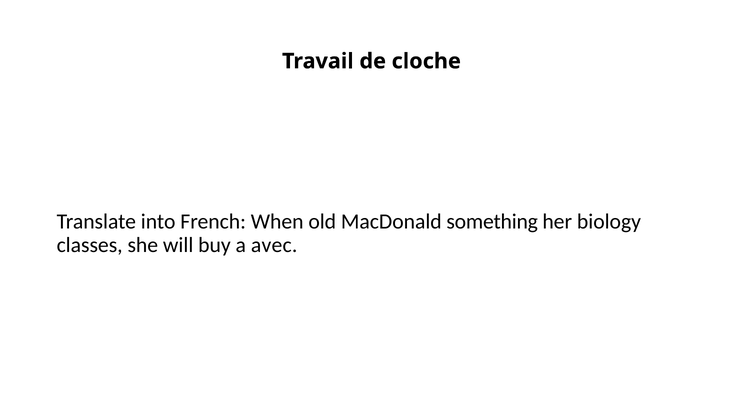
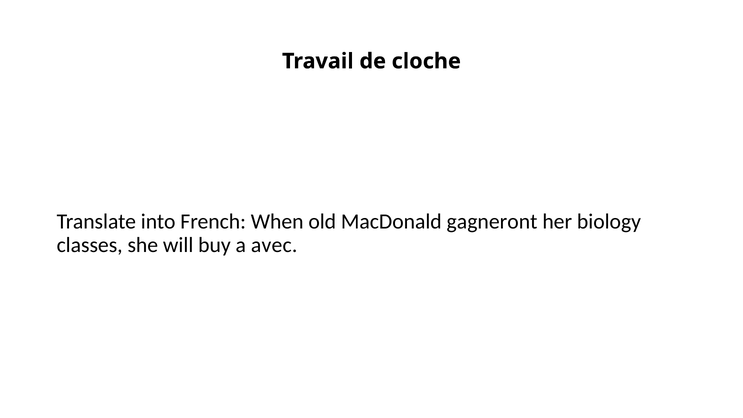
something: something -> gagneront (492, 222)
